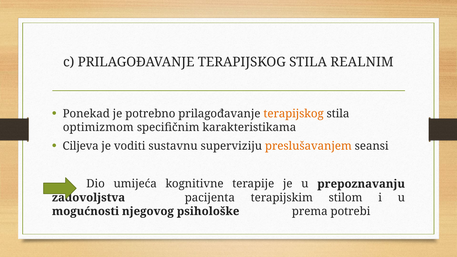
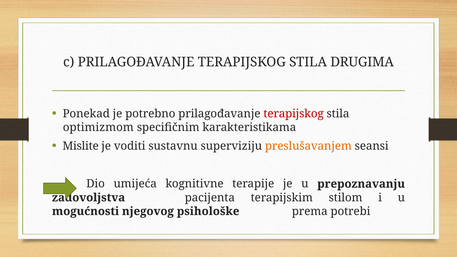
REALNIM: REALNIM -> DRUGIMA (362, 62)
terapijskog colour: orange -> red (294, 114)
Ciljeva: Ciljeva -> Mislite (81, 146)
